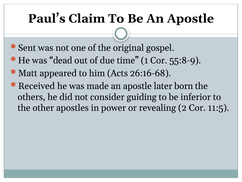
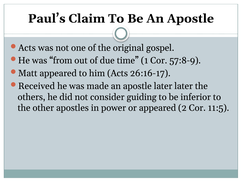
Sent: Sent -> Acts (27, 48)
dead: dead -> from (61, 60)
55:8-9: 55:8-9 -> 57:8-9 (185, 60)
26:16-68: 26:16-68 -> 26:16-17 (150, 73)
later born: born -> later (184, 86)
or revealing: revealing -> appeared (158, 108)
